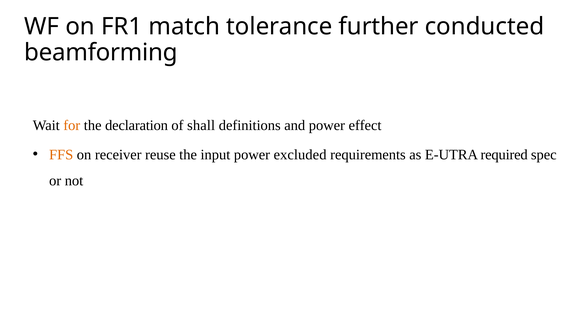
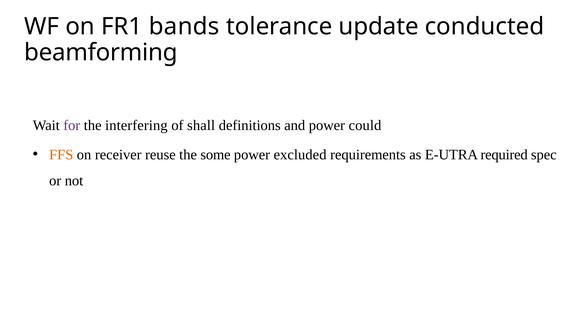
match: match -> bands (184, 27)
further: further -> update (379, 27)
for colour: orange -> purple (72, 125)
declaration: declaration -> interfering (136, 125)
effect: effect -> could (365, 125)
input: input -> some (215, 154)
